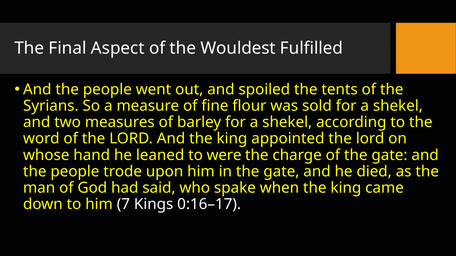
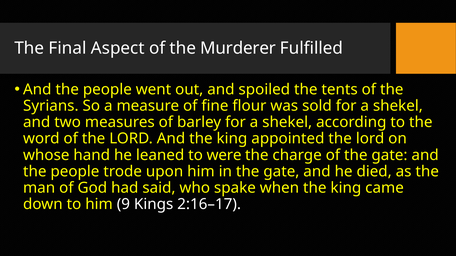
Wouldest: Wouldest -> Murderer (238, 48)
7: 7 -> 9 (123, 205)
0:16–17: 0:16–17 -> 2:16–17 (209, 205)
